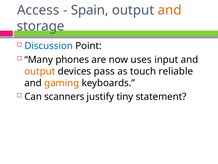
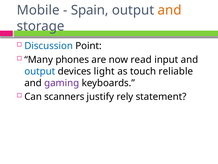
Access: Access -> Mobile (38, 10)
uses: uses -> read (141, 59)
output colour: orange -> blue (40, 71)
pass: pass -> light (104, 71)
gaming colour: orange -> purple (62, 83)
tiny: tiny -> rely (125, 96)
